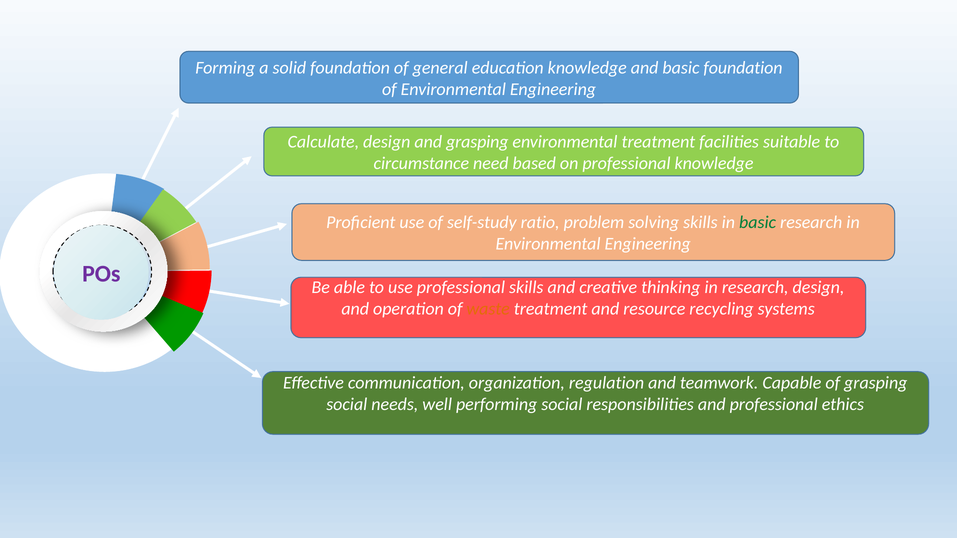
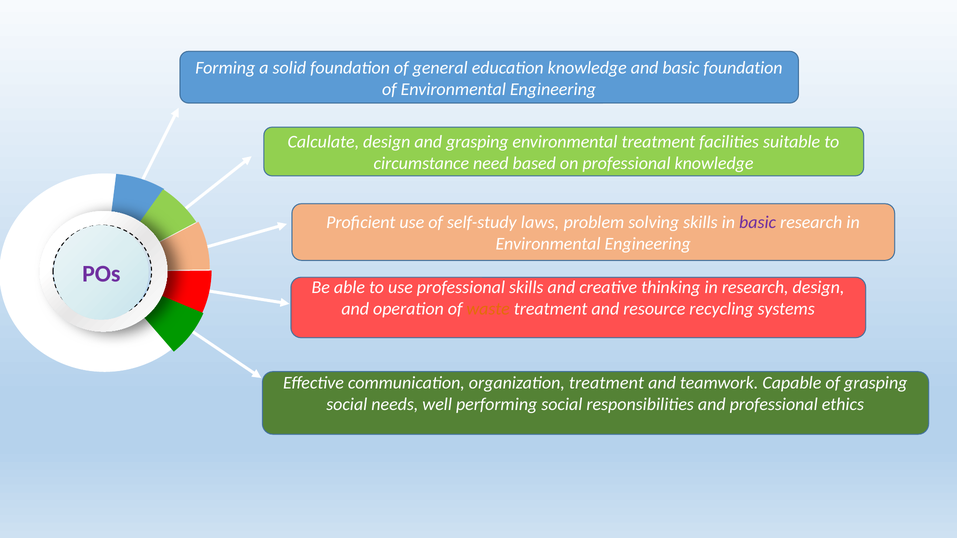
ratio: ratio -> laws (540, 223)
basic colour: green -> purple (758, 223)
organization regulation: regulation -> treatment (606, 383)
